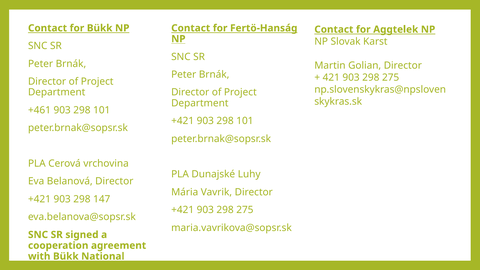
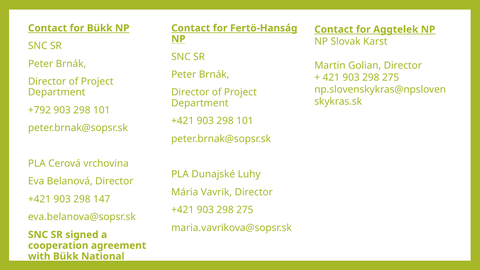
+461: +461 -> +792 (39, 110)
